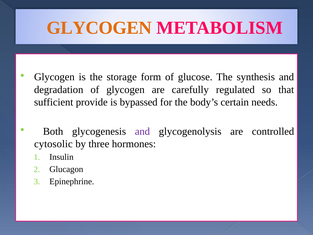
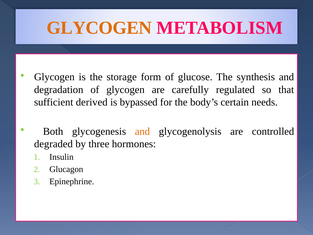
provide: provide -> derived (92, 102)
and colour: purple -> orange (142, 131)
cytosolic: cytosolic -> degraded (53, 144)
